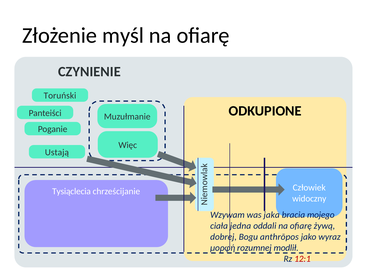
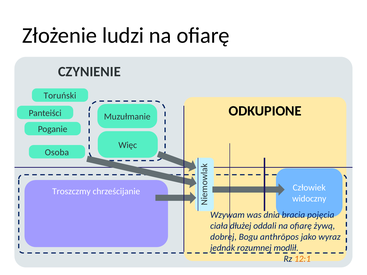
myśl: myśl -> ludzi (123, 36)
Ustają: Ustają -> Osoba (57, 152)
Tysiąclecia: Tysiąclecia -> Troszczmy (71, 191)
jaka: jaka -> dnia (272, 215)
mojego: mojego -> pojęcia (321, 215)
jedna: jedna -> dłużej (241, 226)
μορφή: μορφή -> jednak (223, 248)
12:1 colour: red -> orange (302, 259)
